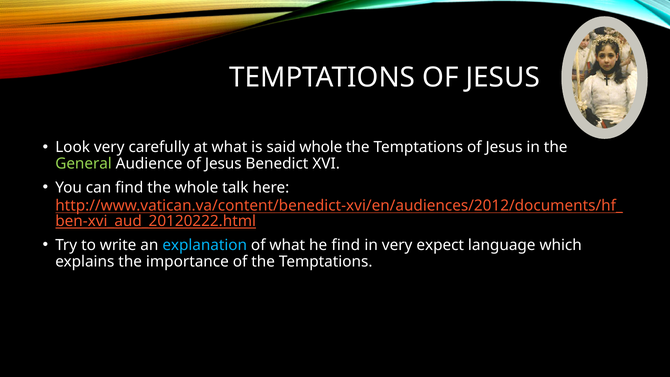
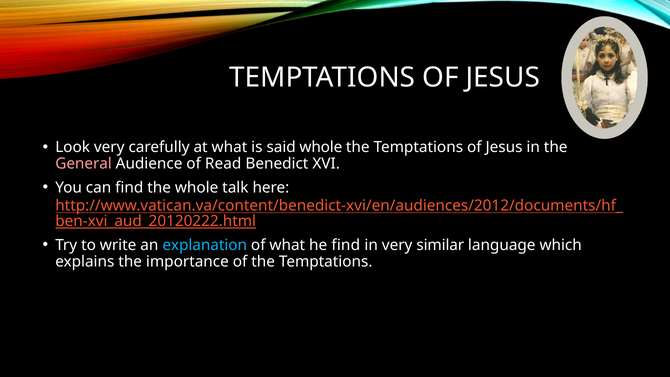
General colour: light green -> pink (84, 164)
Audience of Jesus: Jesus -> Read (223, 164)
expect: expect -> similar (440, 245)
